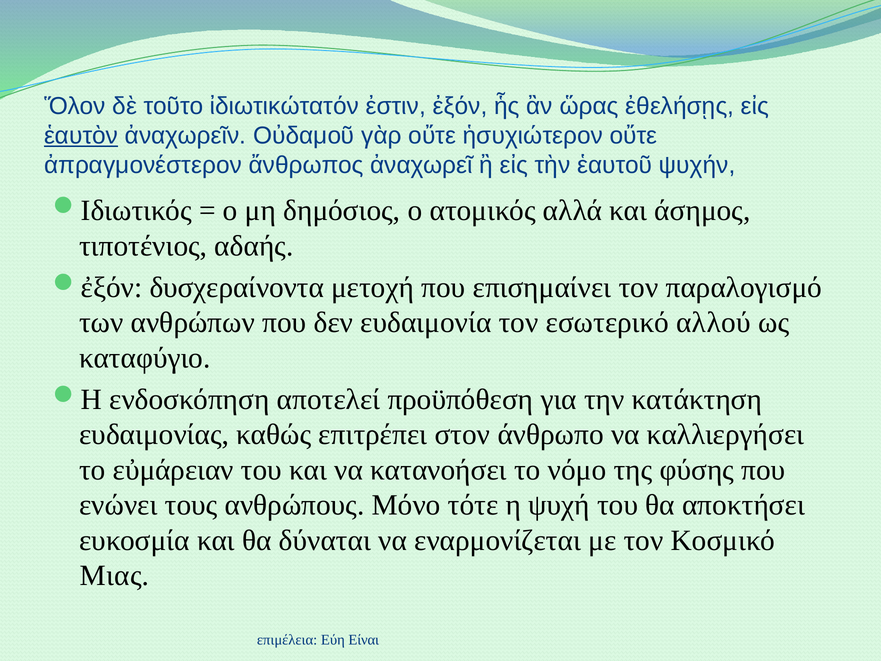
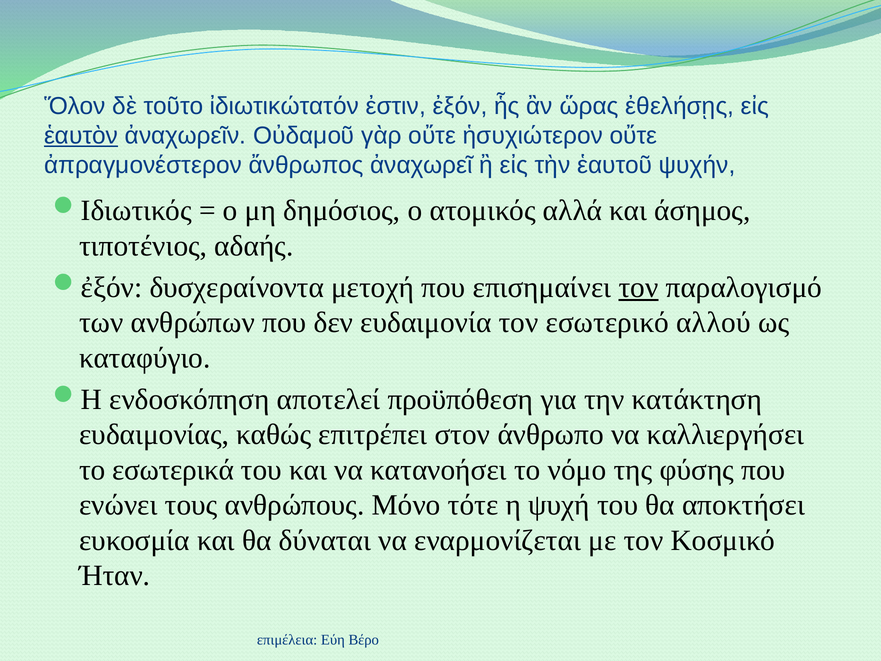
τον underline: none -> present (639, 287)
εὐμάρειαν: εὐμάρειαν -> εσωτερικά (173, 470)
Μιας: Μιας -> Ήταν (115, 576)
Είναι: Είναι -> Βέρο (364, 640)
